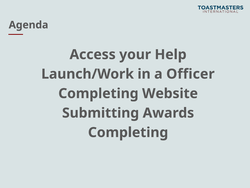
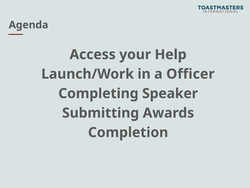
Website: Website -> Speaker (170, 93)
Completing: Completing -> Completion (128, 132)
